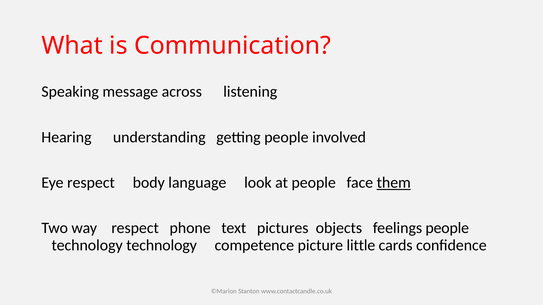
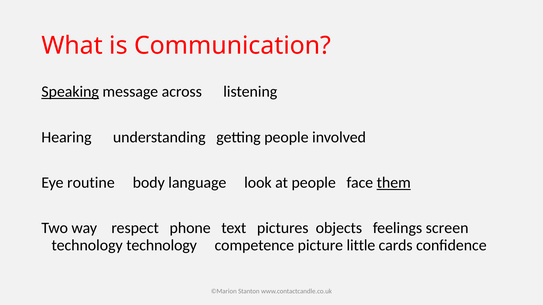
Speaking underline: none -> present (70, 92)
Eye respect: respect -> routine (91, 183)
feelings people: people -> screen (447, 228)
